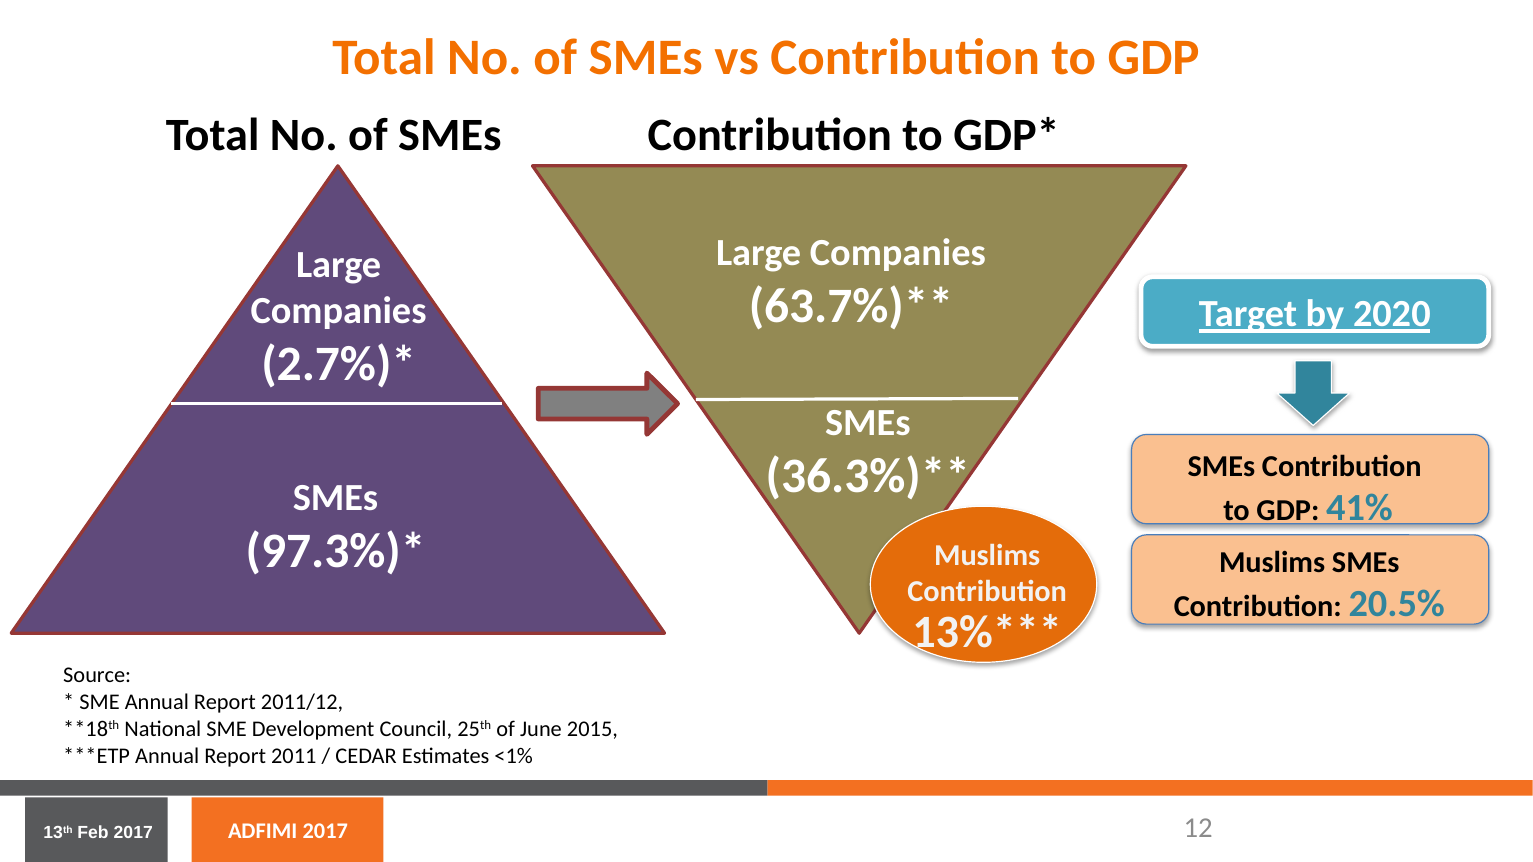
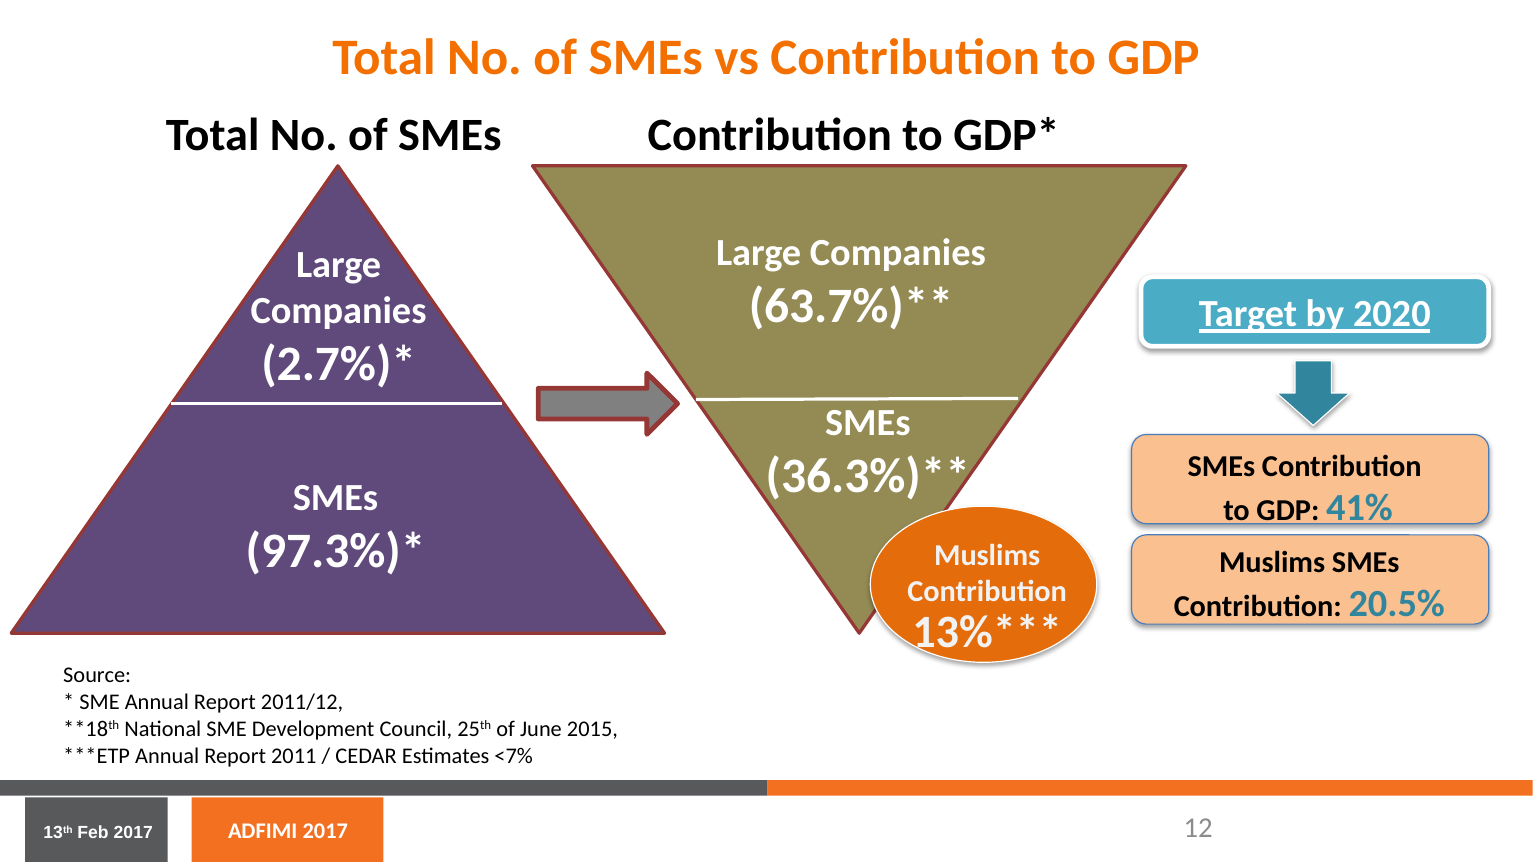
<1%: <1% -> <7% (514, 756)
